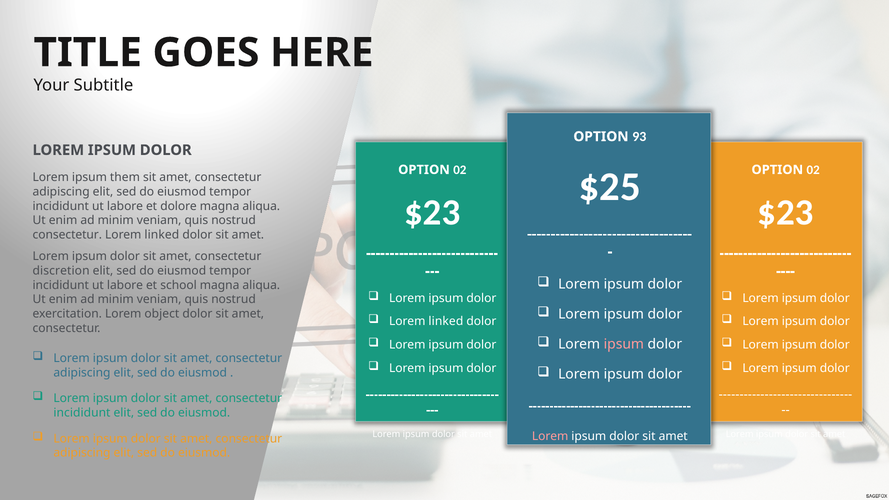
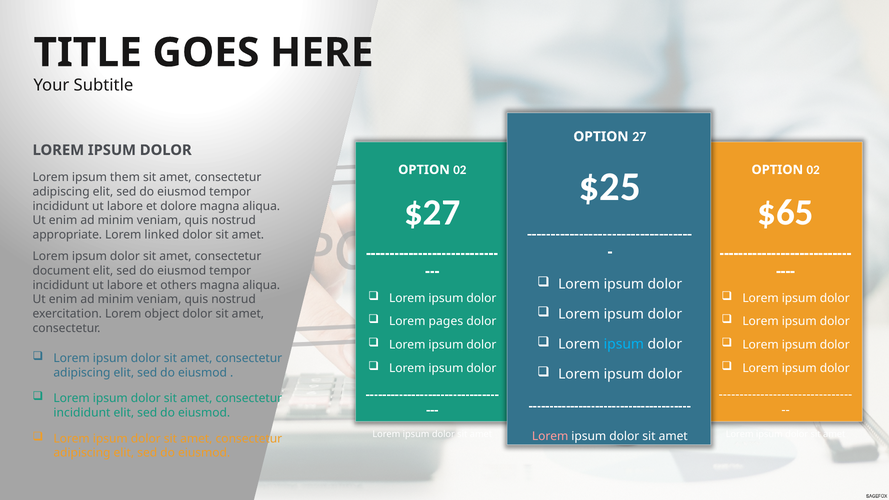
93: 93 -> 27 (639, 137)
$23: $23 -> $27 (432, 213)
$23: $23 -> $65 (786, 213)
consectetur: consectetur -> appropriate (67, 235)
discretion: discretion -> document (61, 271)
school: school -> others (179, 285)
linked: linked -> pages (446, 321)
ipsum colour: pink -> light blue (624, 344)
